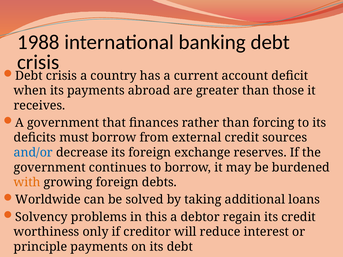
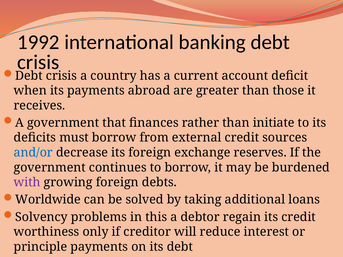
1988: 1988 -> 1992 (38, 42)
forcing: forcing -> initiate (274, 123)
with colour: orange -> purple (27, 182)
